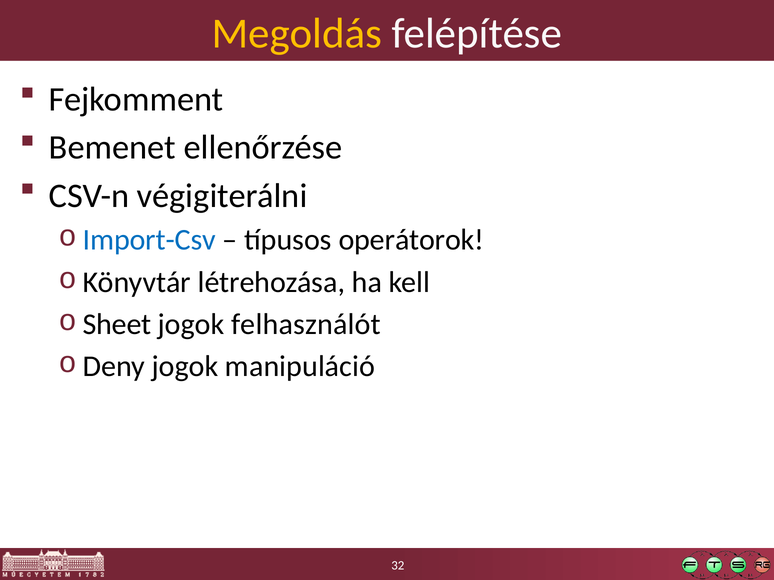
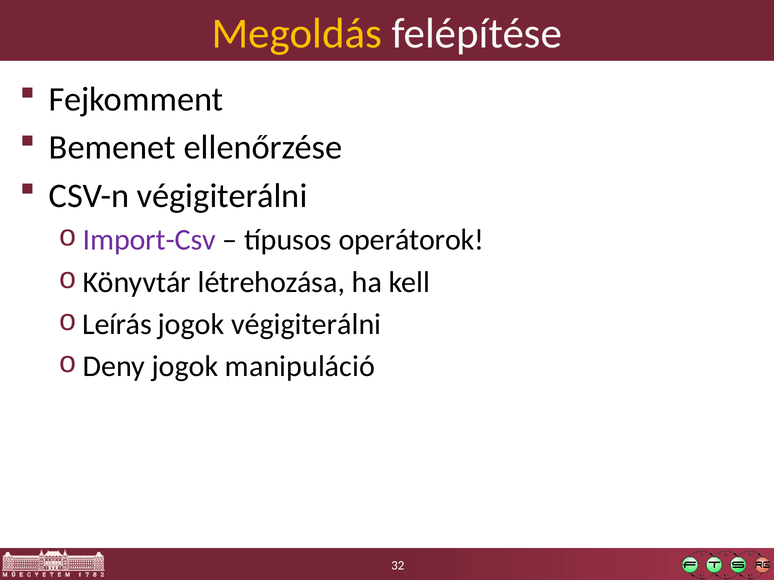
Import-Csv colour: blue -> purple (149, 240)
Sheet: Sheet -> Leírás (117, 325)
jogok felhasználót: felhasználót -> végigiterálni (306, 325)
